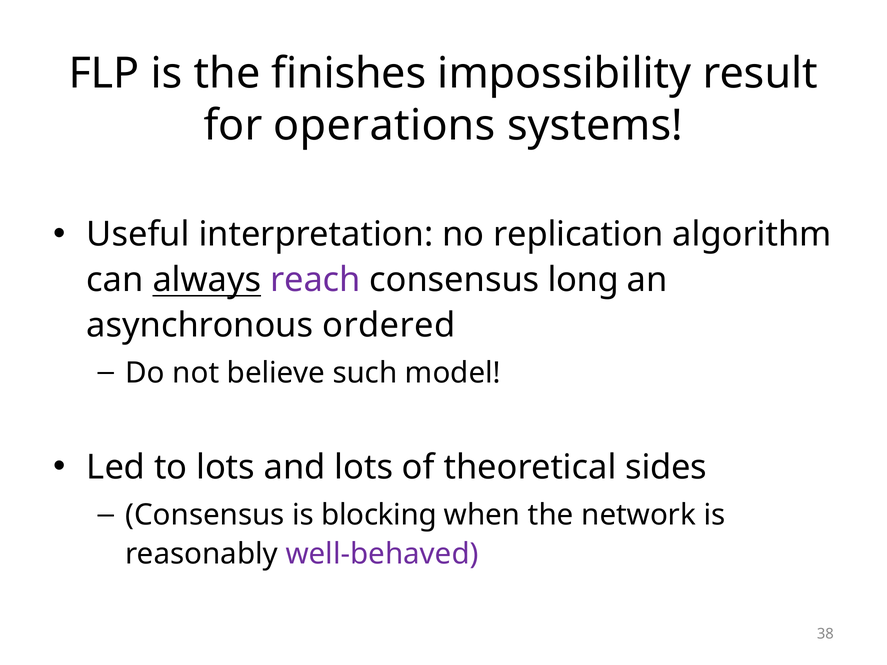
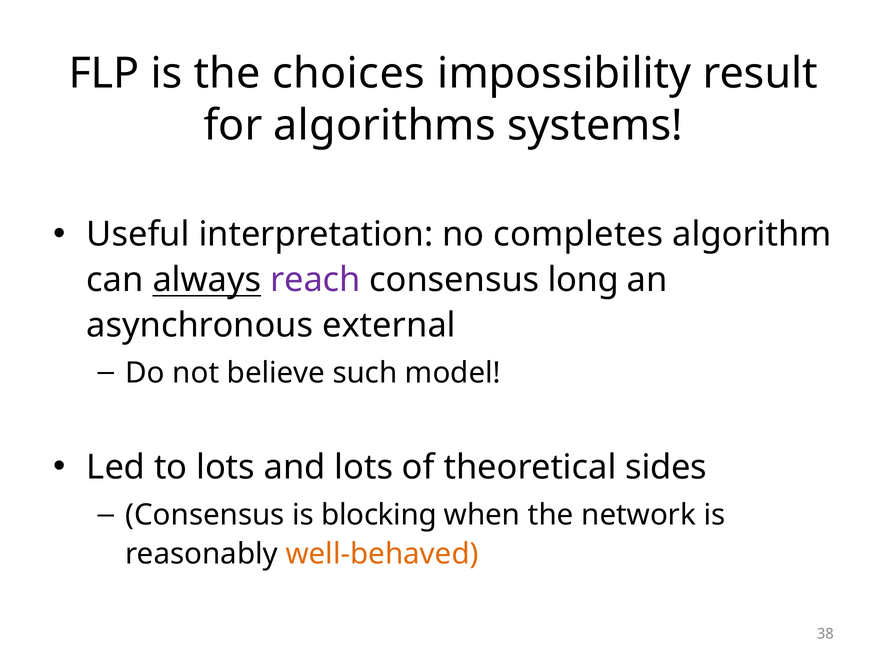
finishes: finishes -> choices (349, 74)
operations: operations -> algorithms (385, 125)
replication: replication -> completes (578, 235)
ordered: ordered -> external (389, 325)
well-behaved colour: purple -> orange (382, 554)
